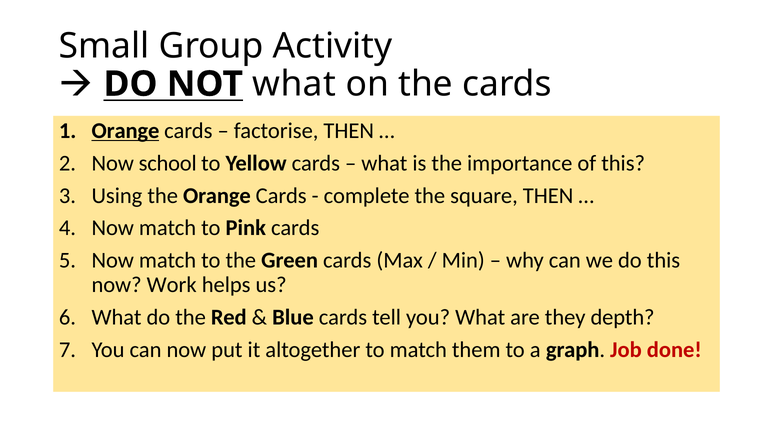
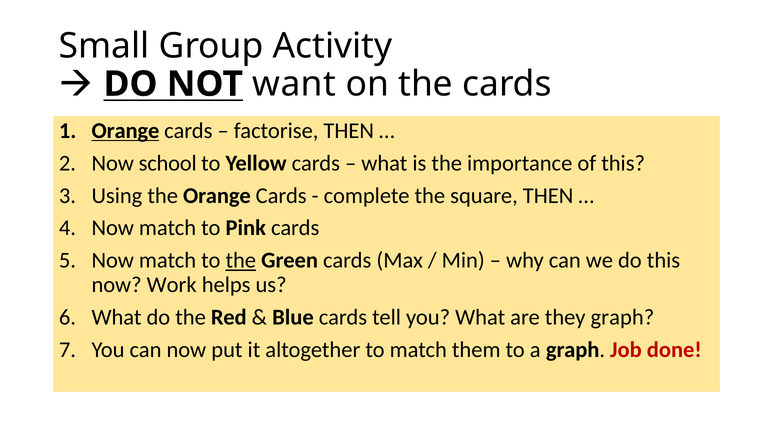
NOT what: what -> want (294, 84)
the underline: none -> present (241, 260)
they depth: depth -> graph (622, 317)
